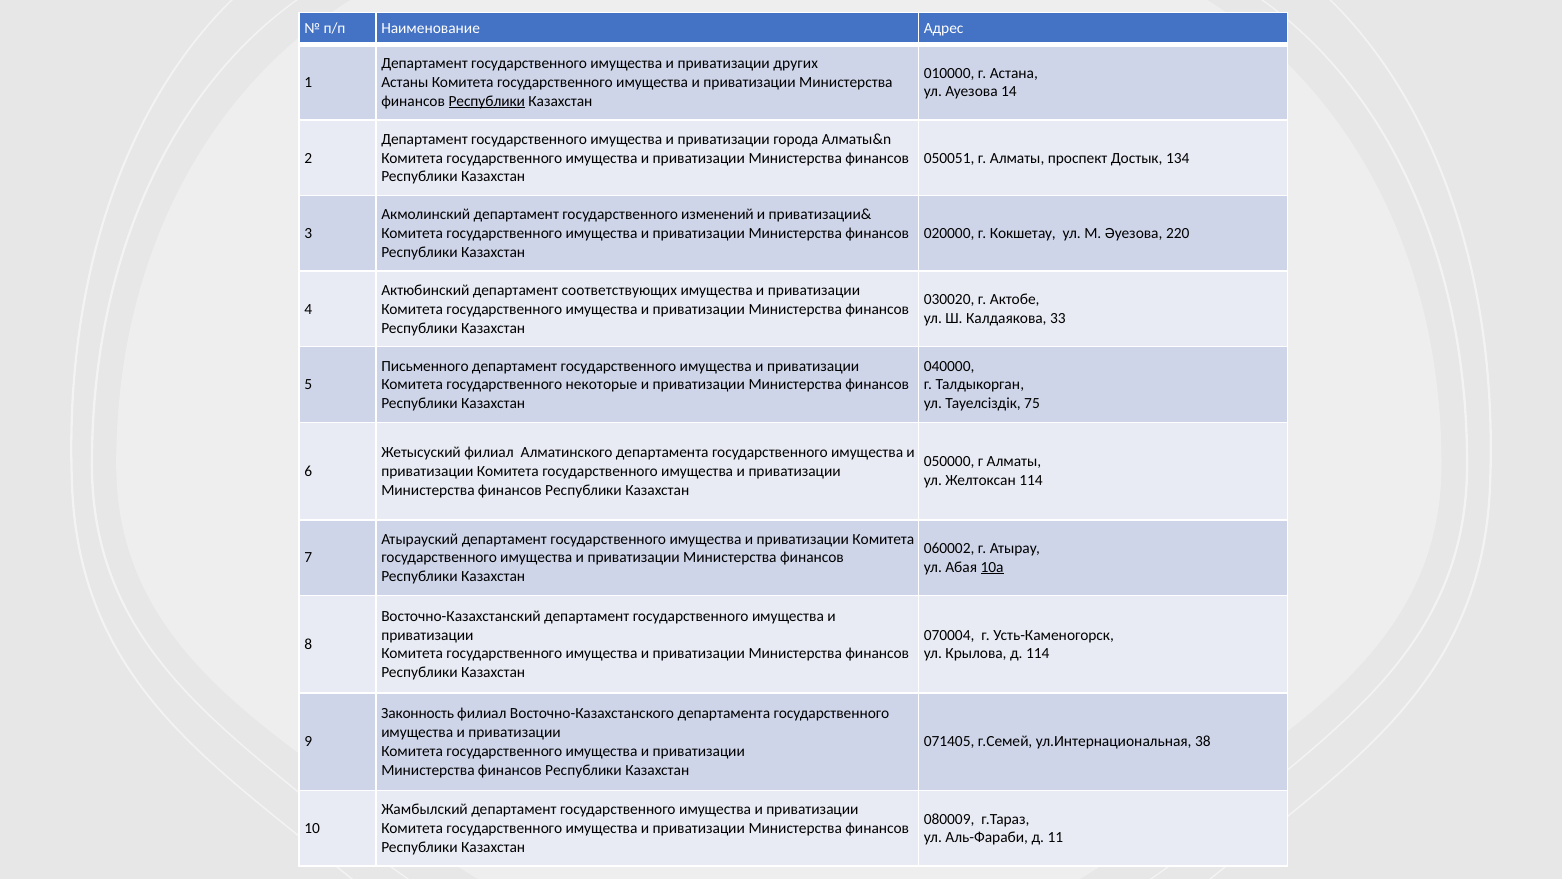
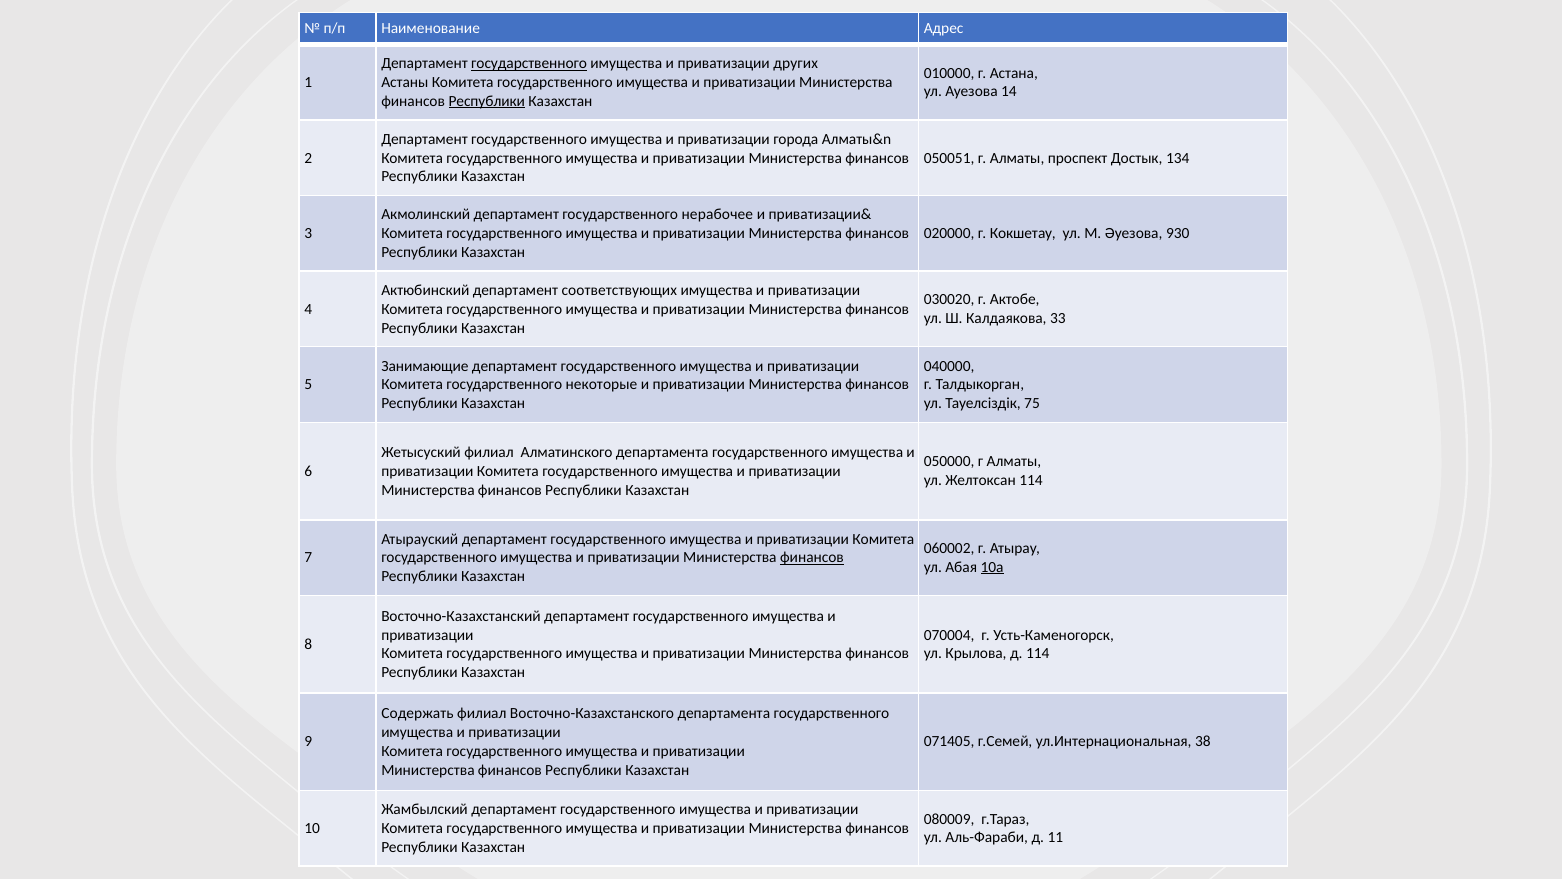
государственного underline: none -> present (529, 64)
изменений: изменений -> нерабочее (717, 215)
220: 220 -> 930 (1178, 233)
Письменного: Письменного -> Занимающие (425, 366)
финансов underline: none -> present (812, 558)
Законность: Законность -> Содержать (418, 713)
